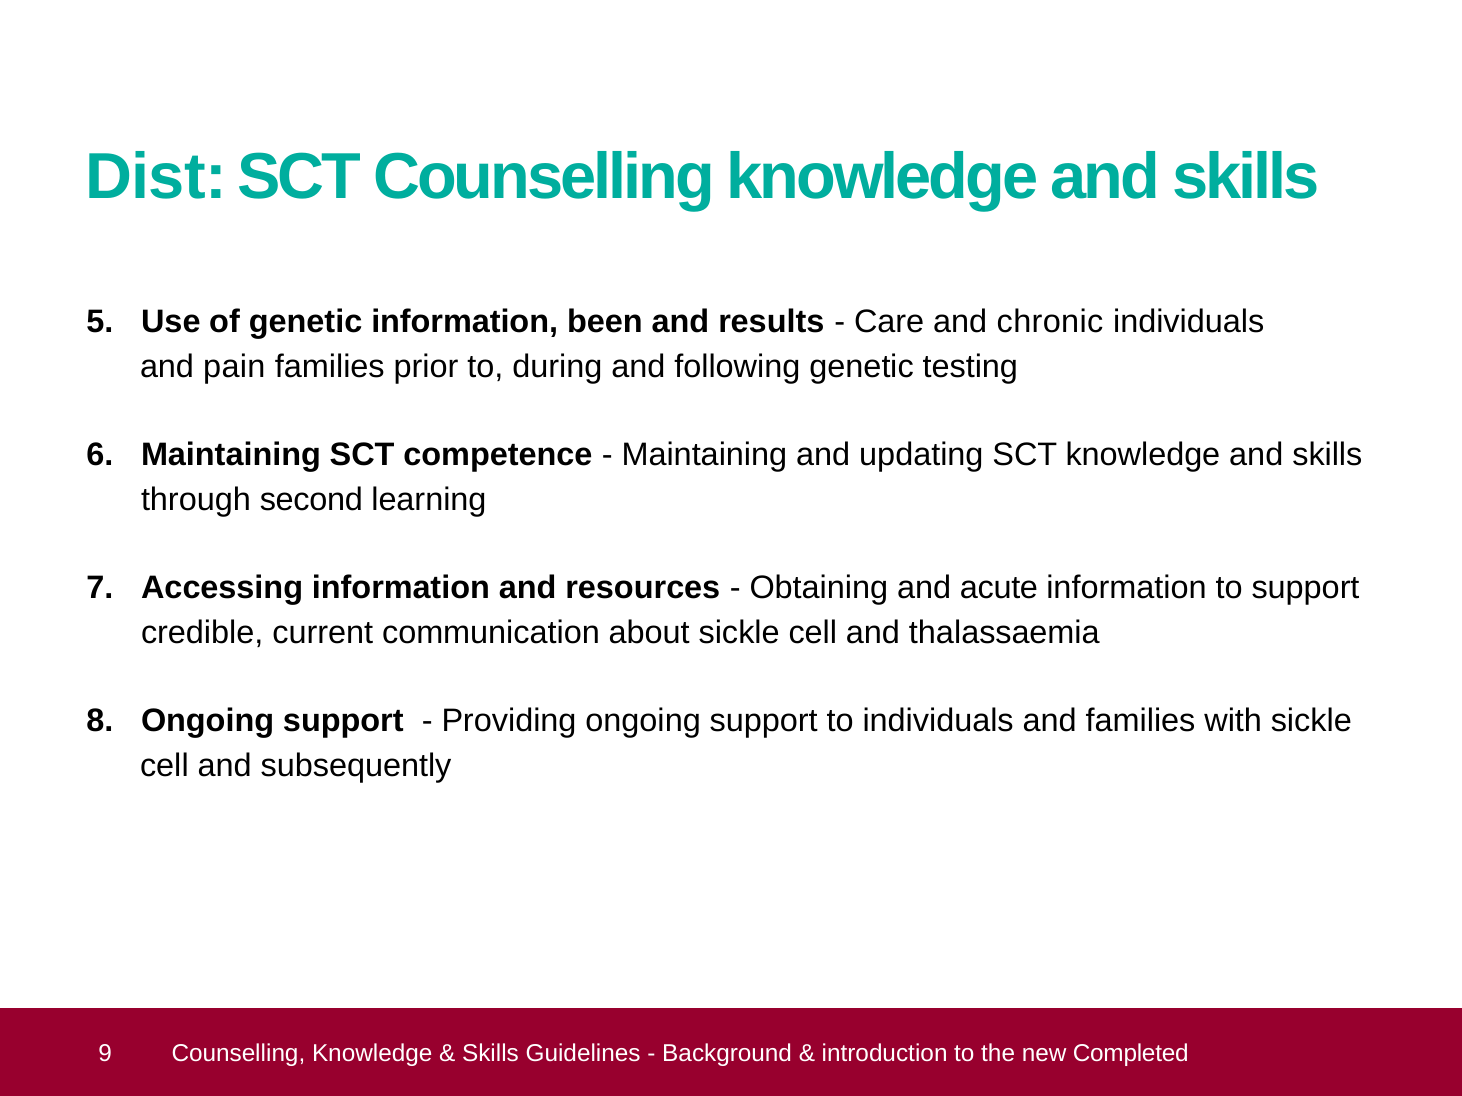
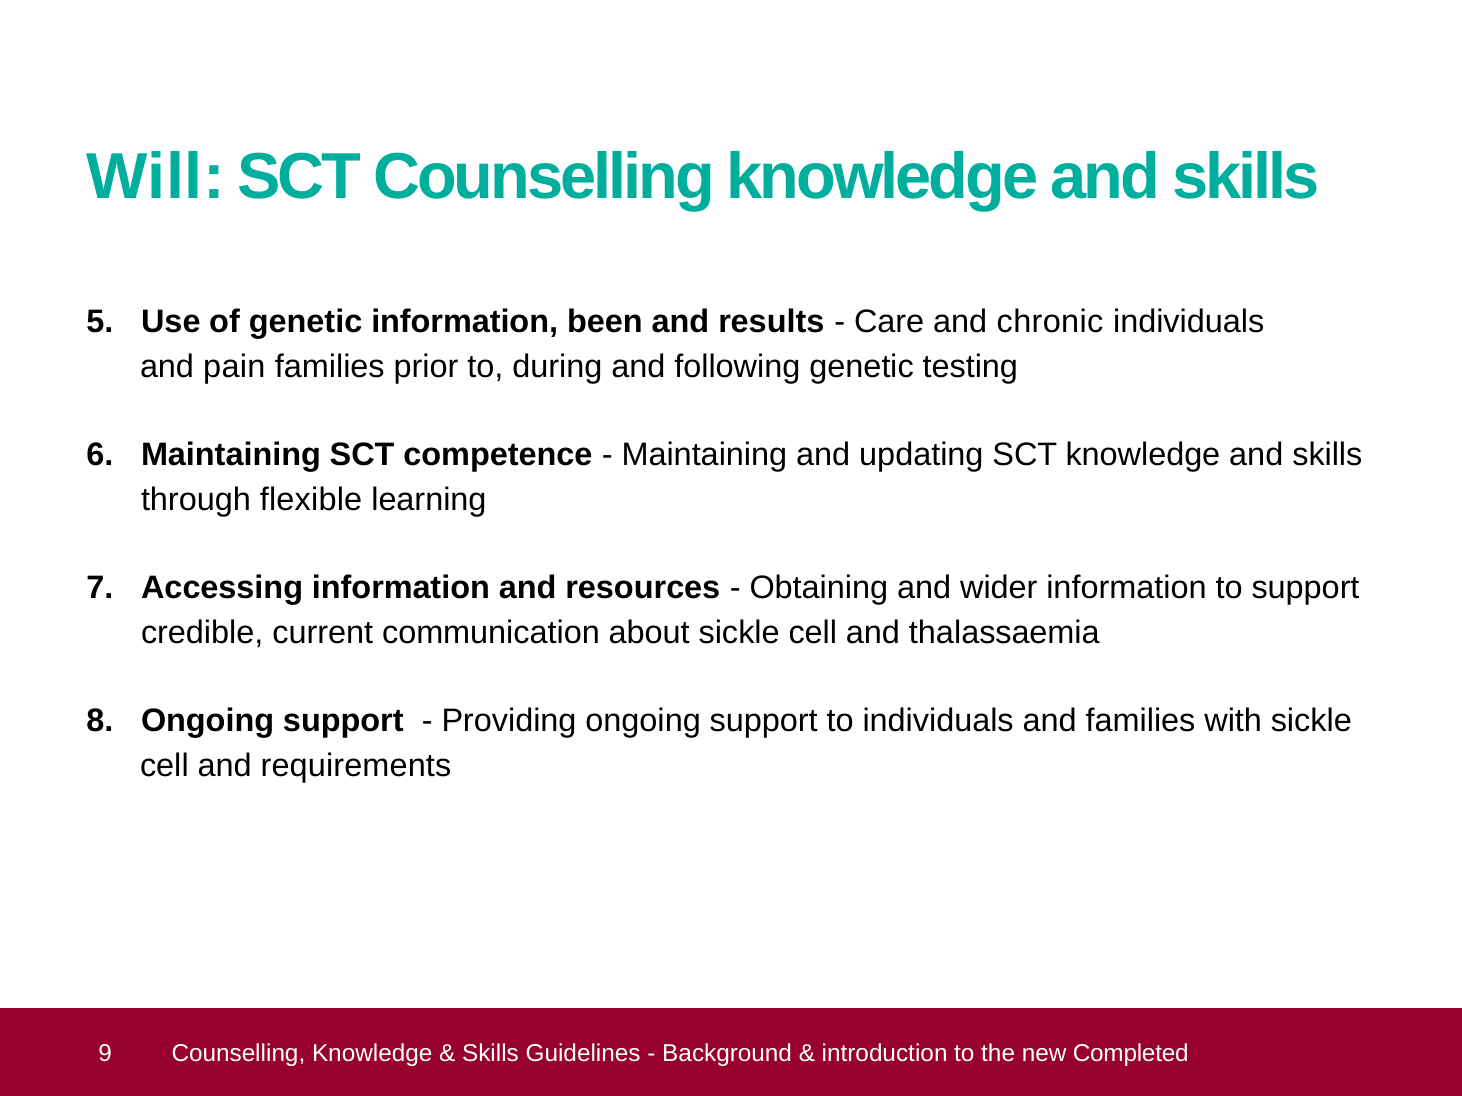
Dist: Dist -> Will (156, 177)
second: second -> flexible (311, 500)
acute: acute -> wider (999, 588)
subsequently: subsequently -> requirements (356, 766)
